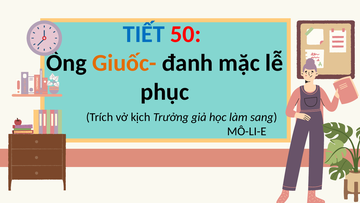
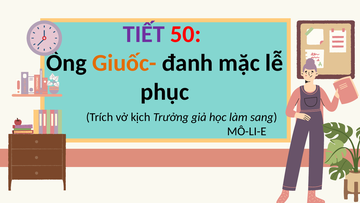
TIẾT colour: blue -> purple (144, 34)
